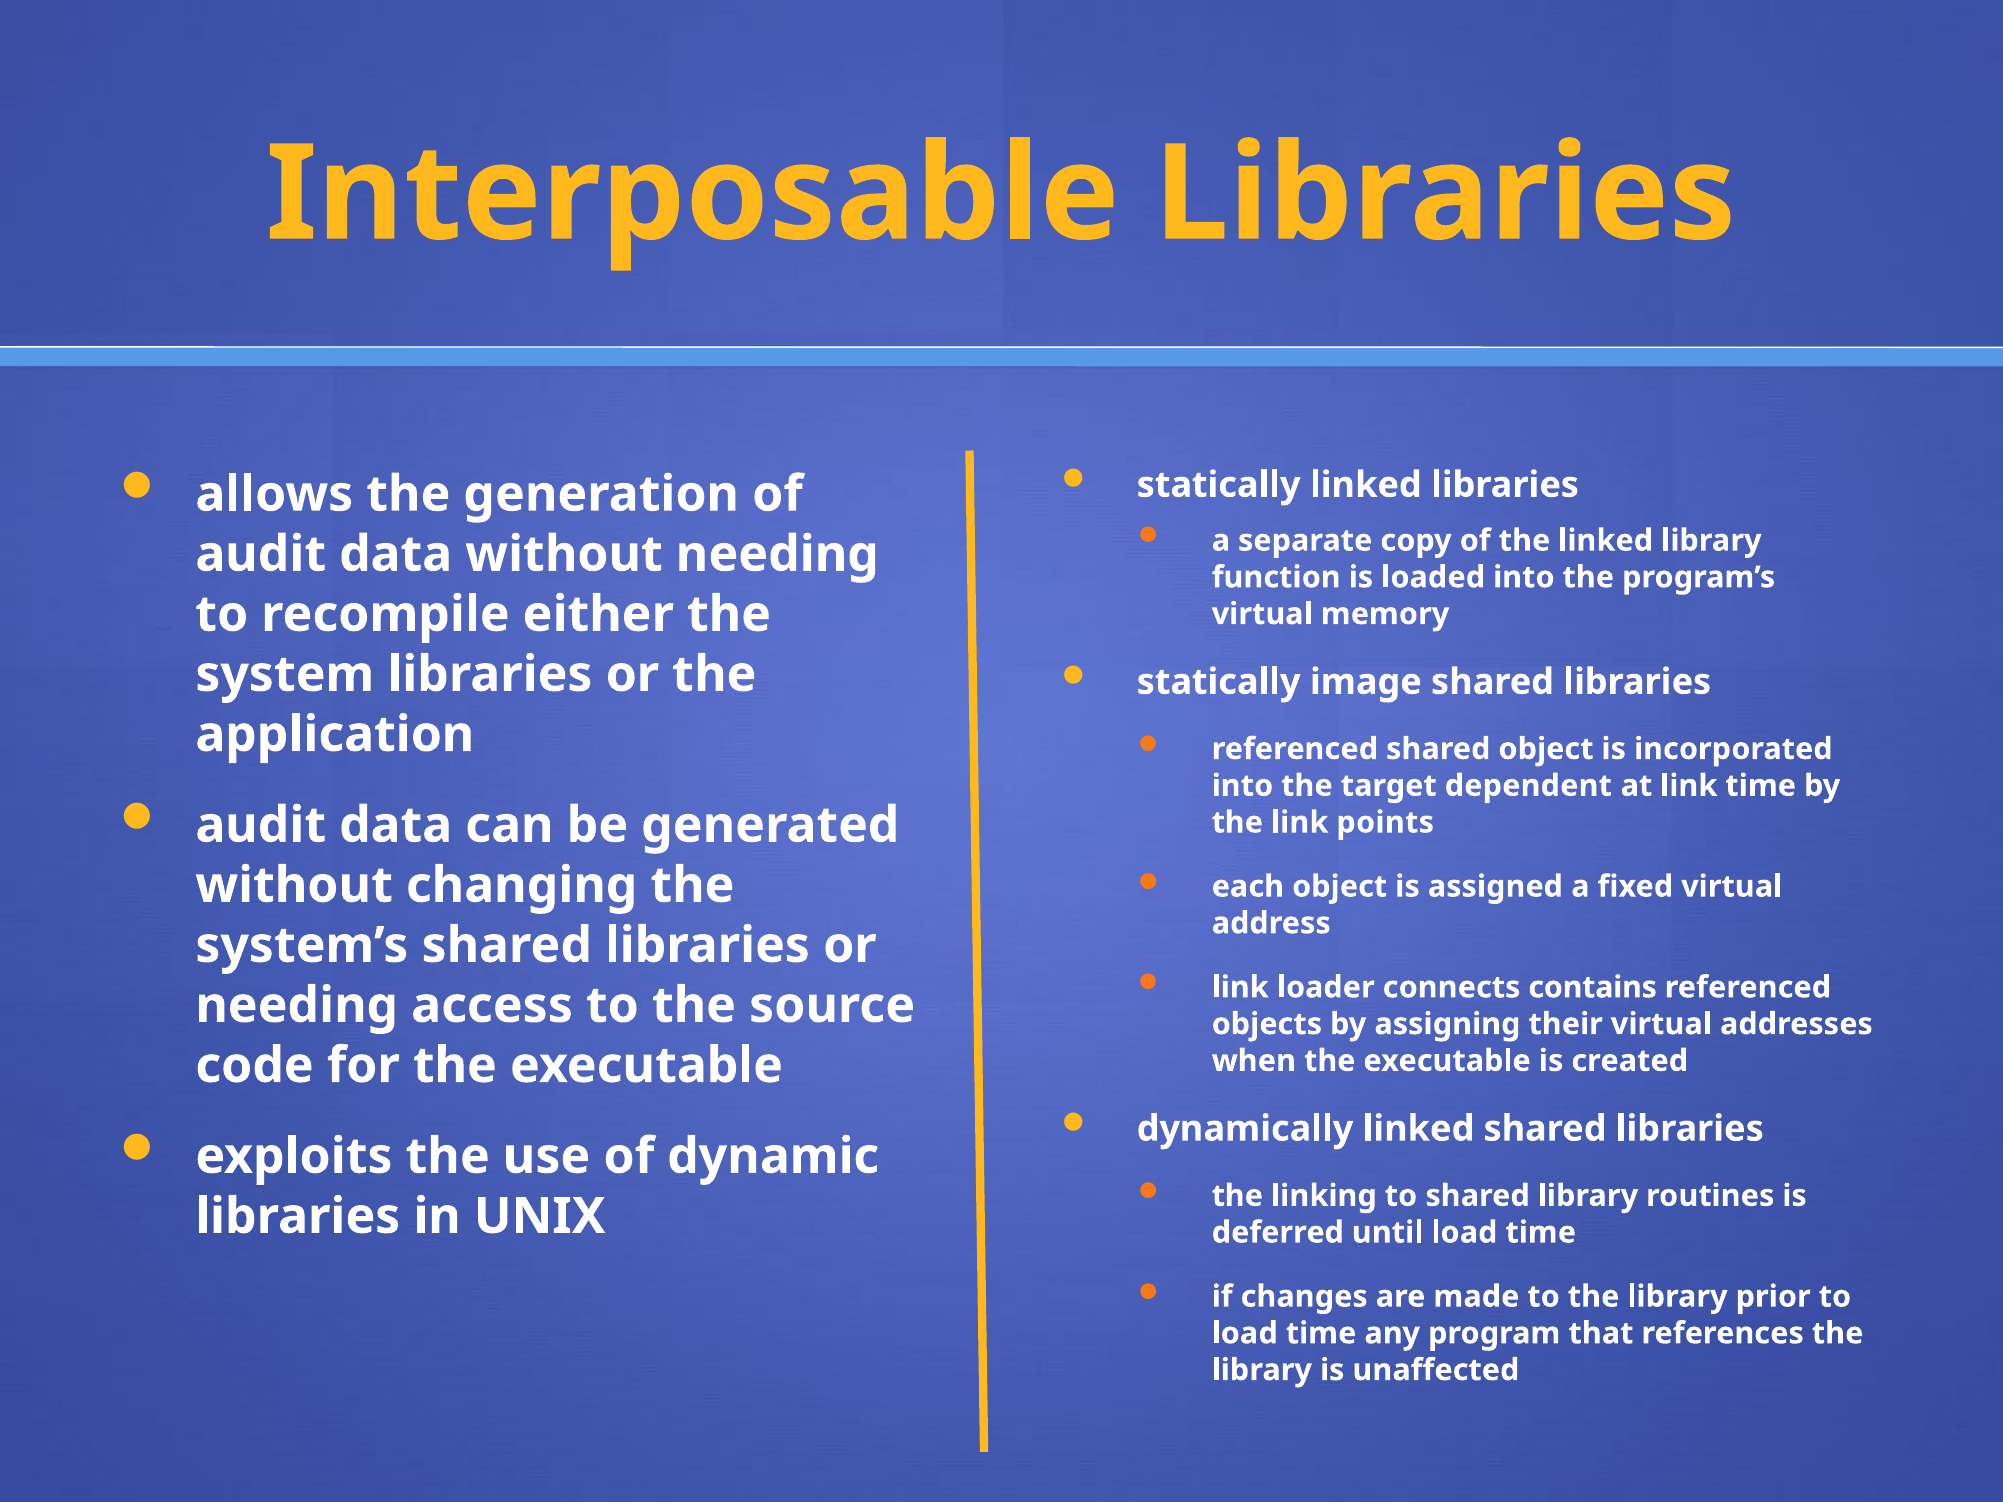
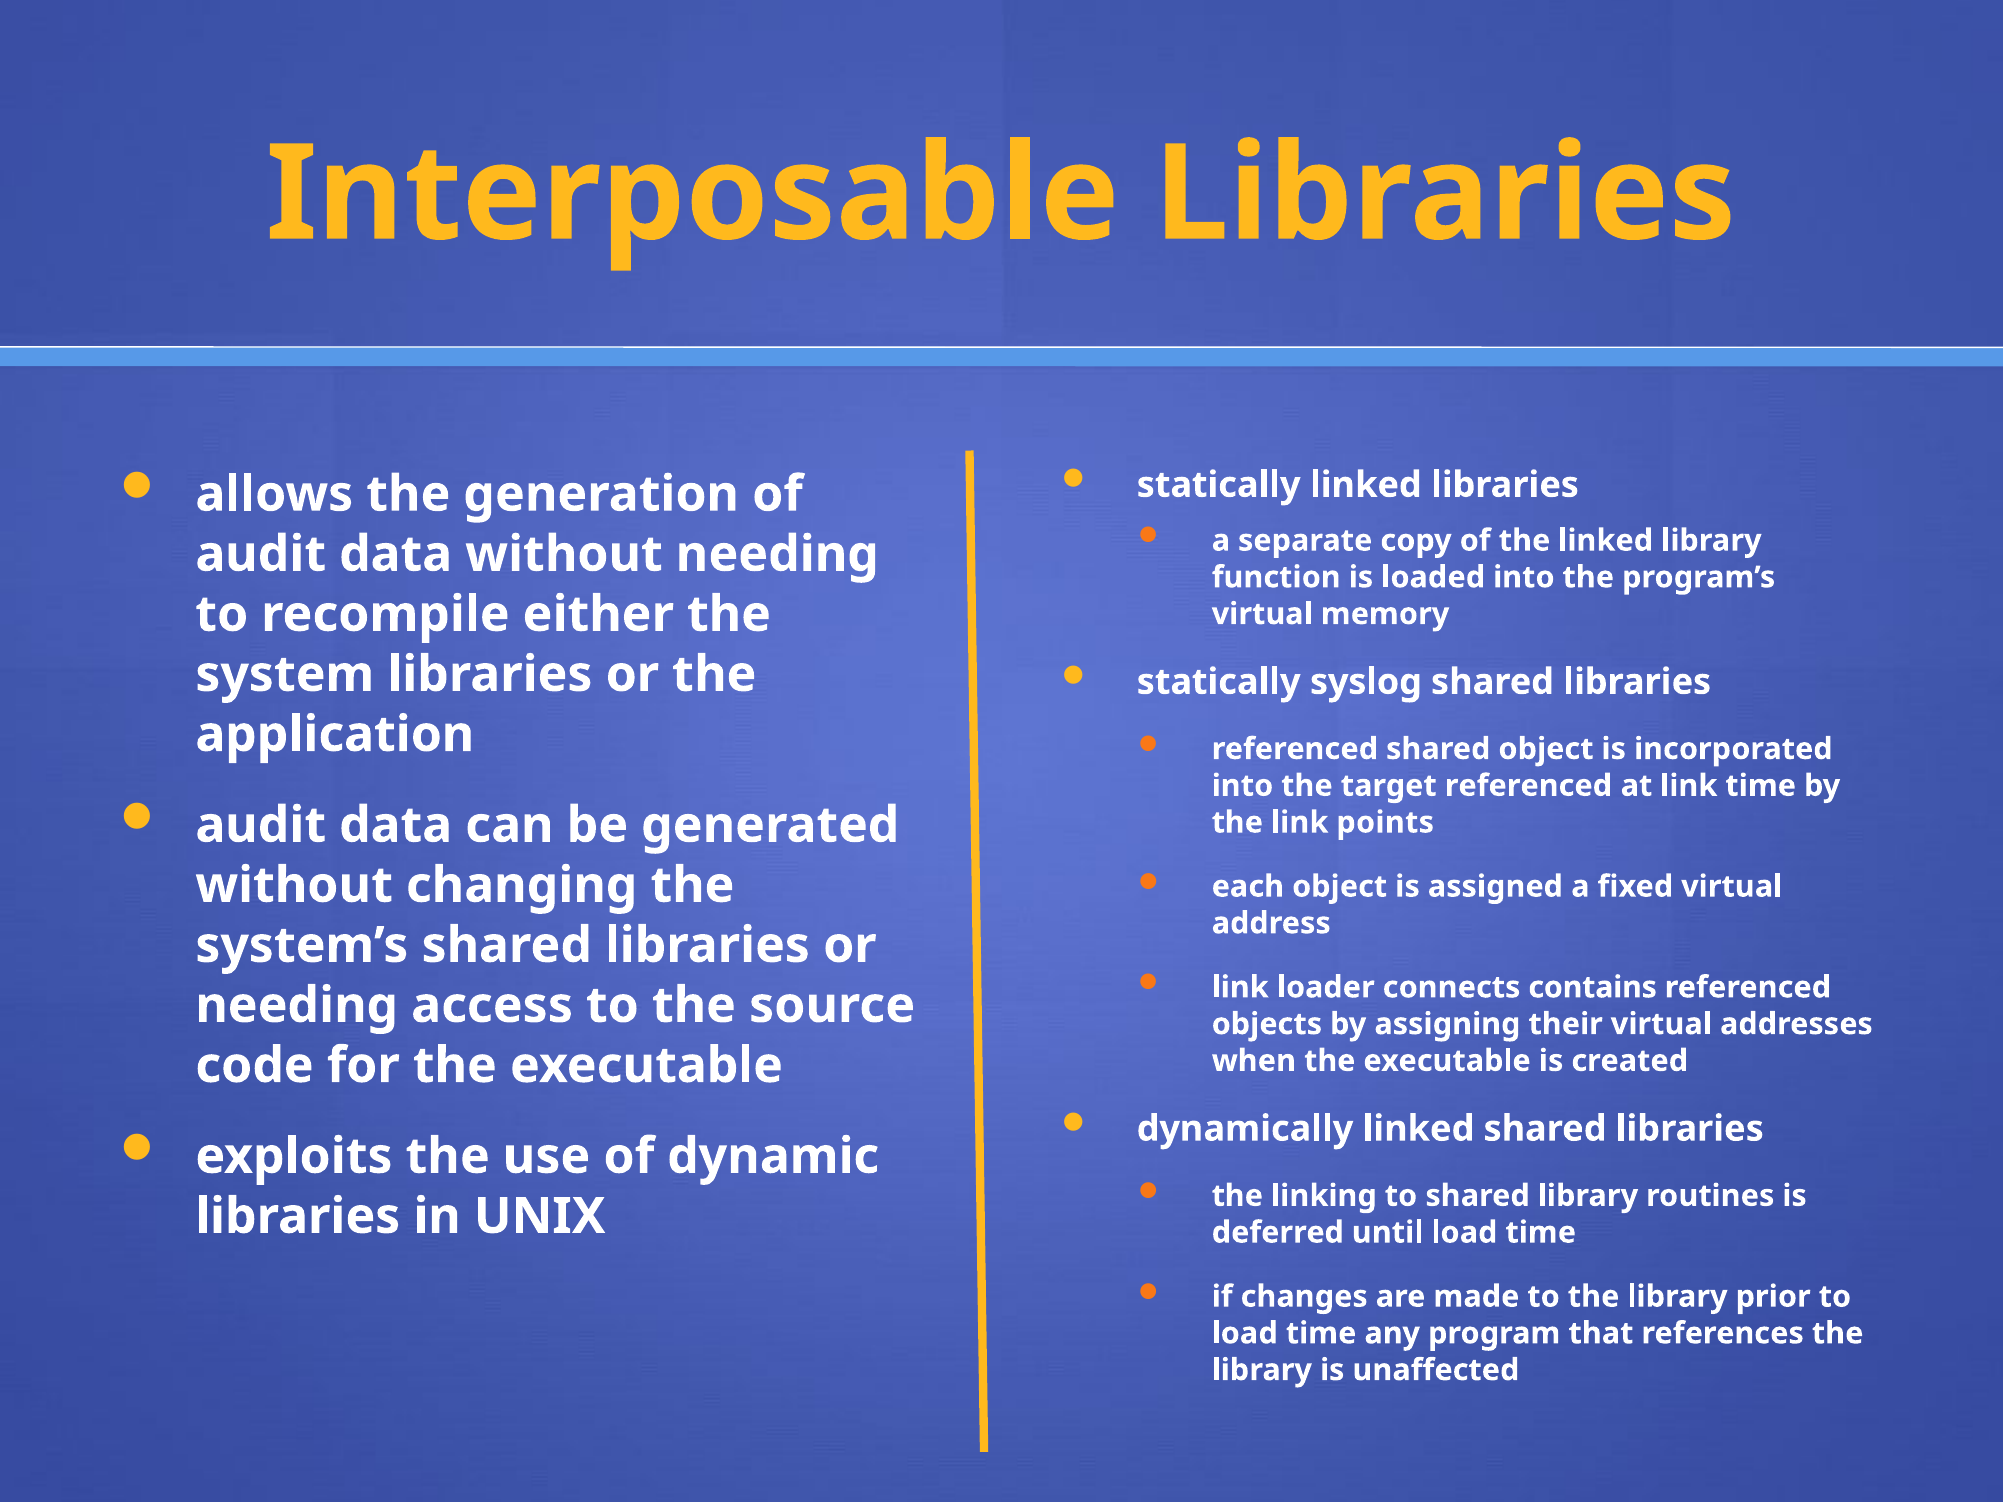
image: image -> syslog (1366, 682)
target dependent: dependent -> referenced (1528, 786)
